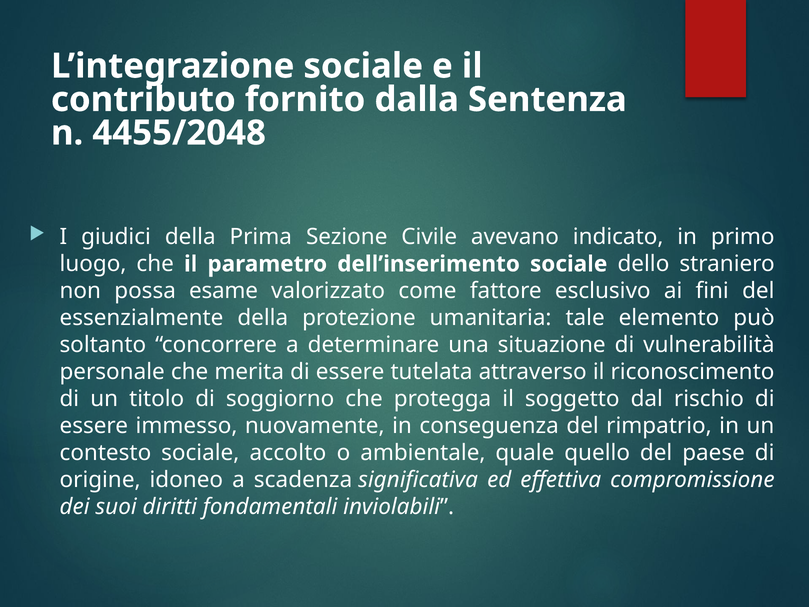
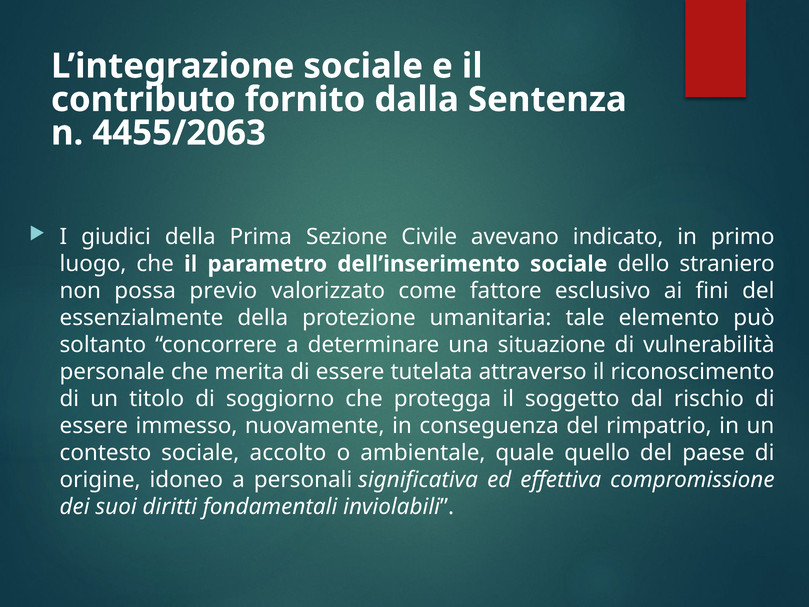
4455/2048: 4455/2048 -> 4455/2063 (179, 133)
esame: esame -> previo (223, 291)
scadenza: scadenza -> personali (303, 480)
